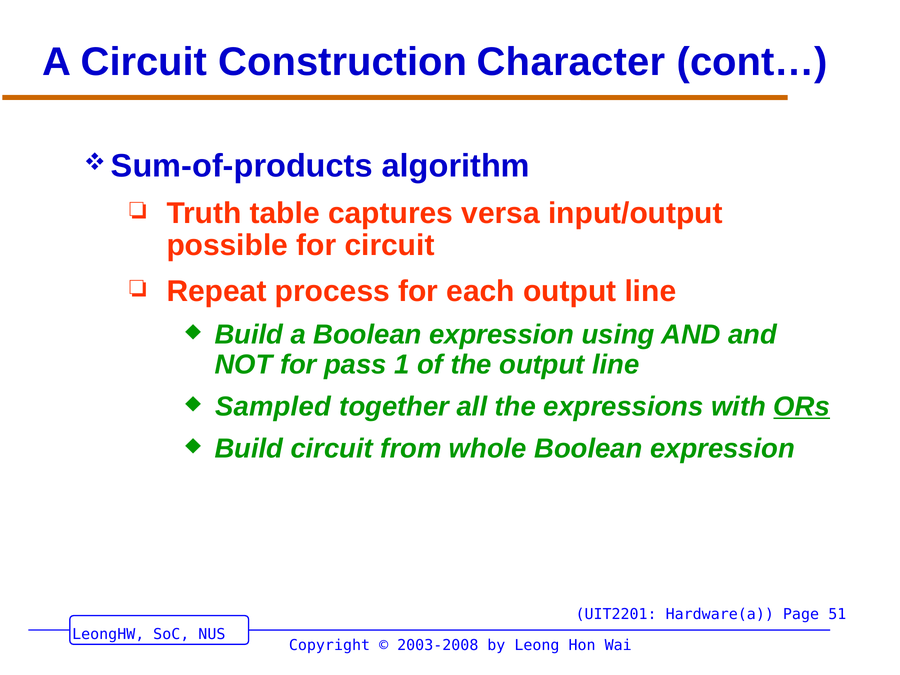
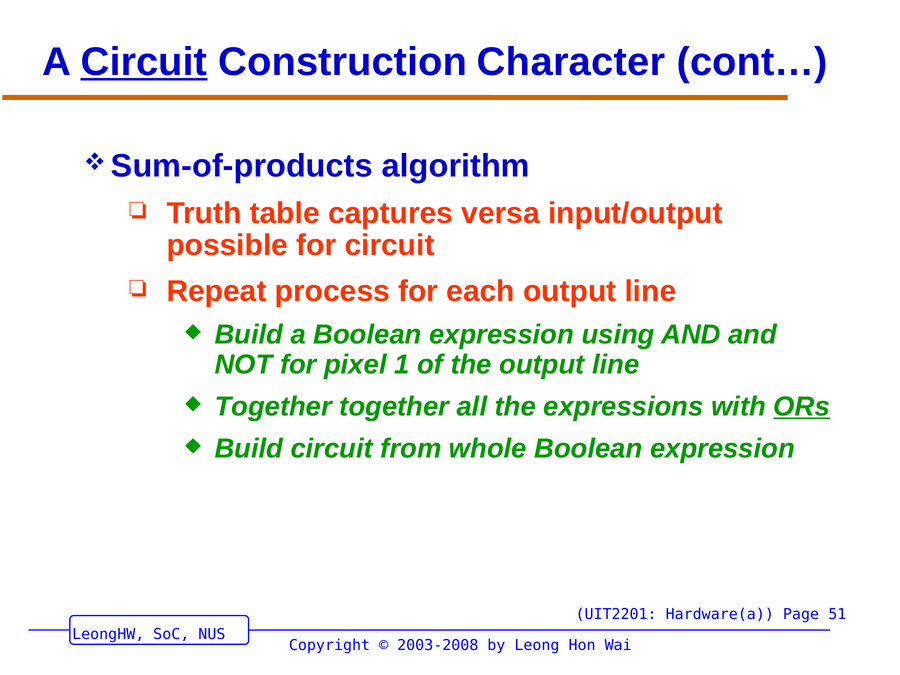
Circuit underline: none -> present (144, 62)
pass: pass -> pixel (355, 365)
Sampled: Sampled -> Together (273, 407)
